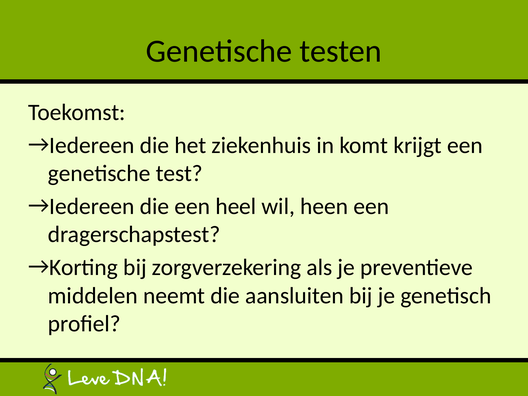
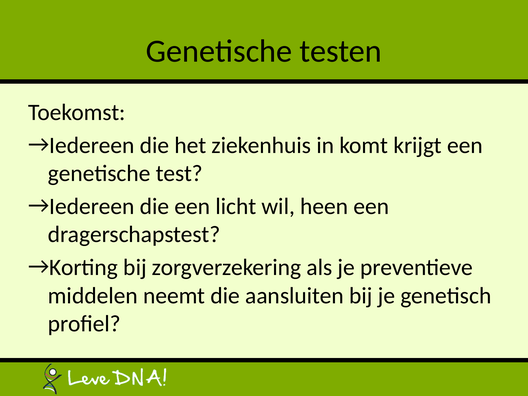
heel: heel -> licht (236, 206)
